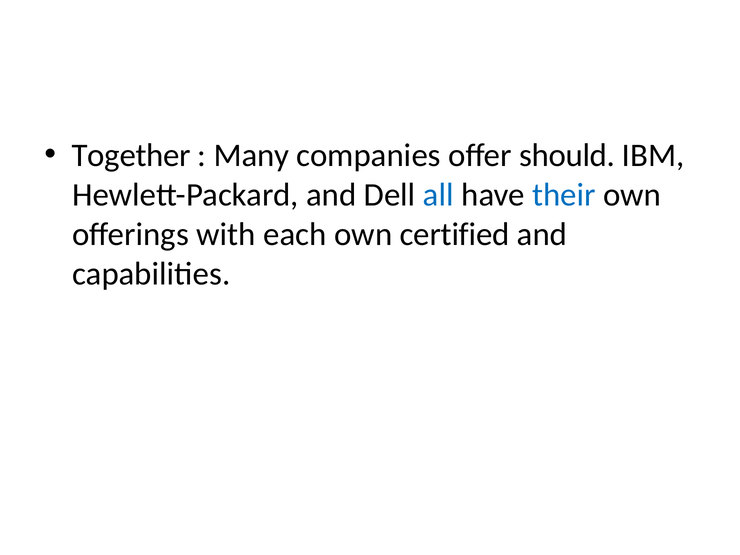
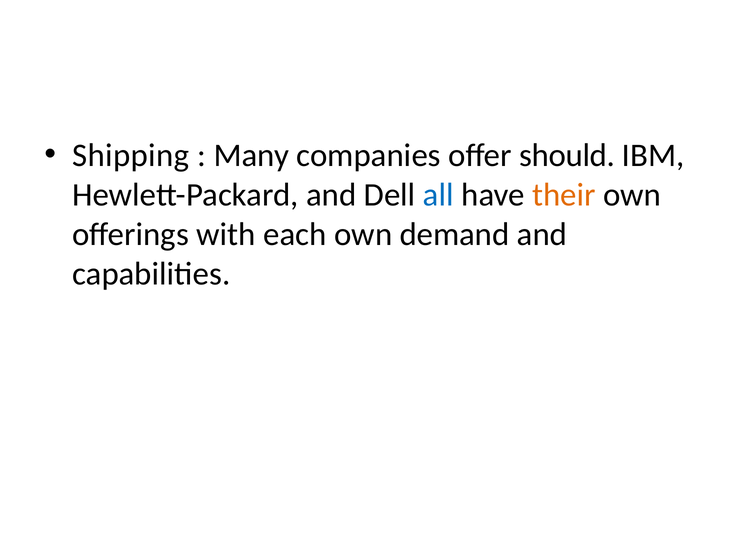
Together: Together -> Shipping (131, 155)
their colour: blue -> orange (564, 195)
certified: certified -> demand (455, 234)
